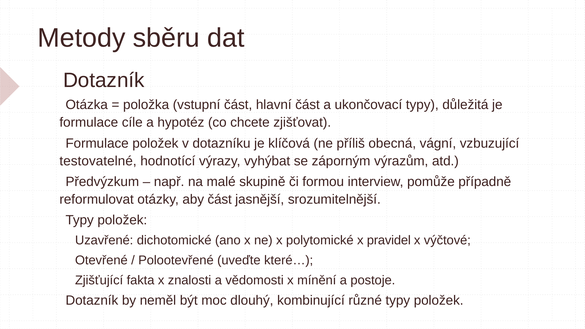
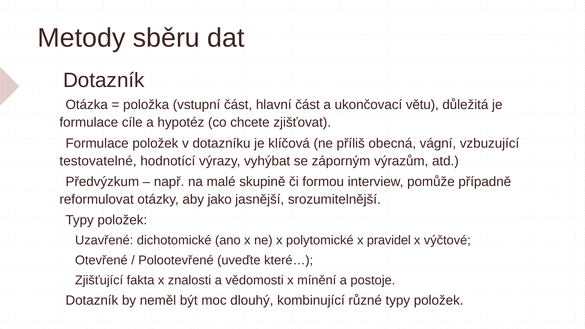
ukončovací typy: typy -> větu (422, 105)
aby část: část -> jako (220, 199)
